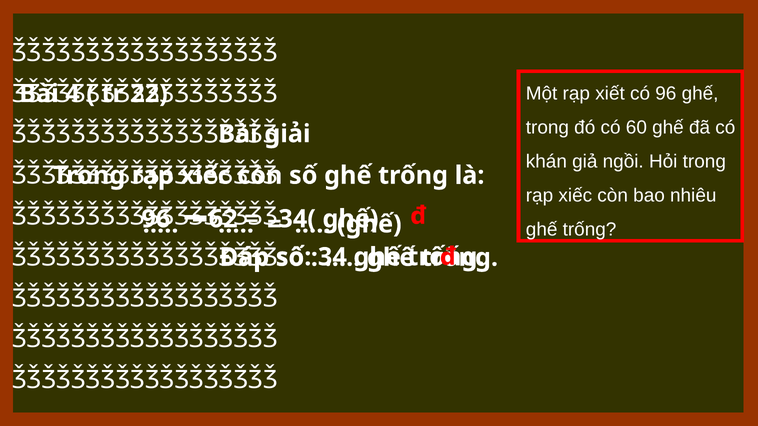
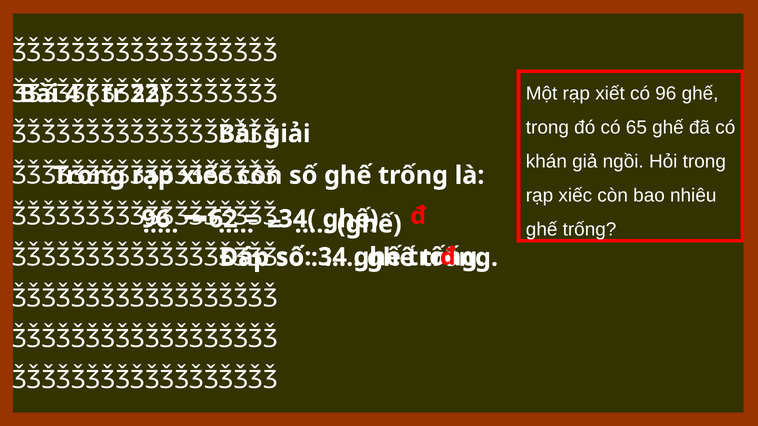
60: 60 -> 65 (636, 128)
